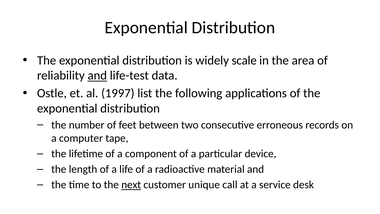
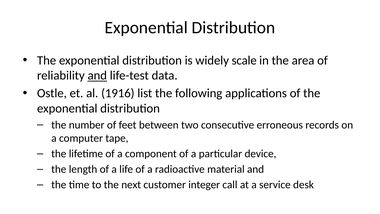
1997: 1997 -> 1916 (118, 93)
next underline: present -> none (131, 185)
unique: unique -> integer (204, 185)
